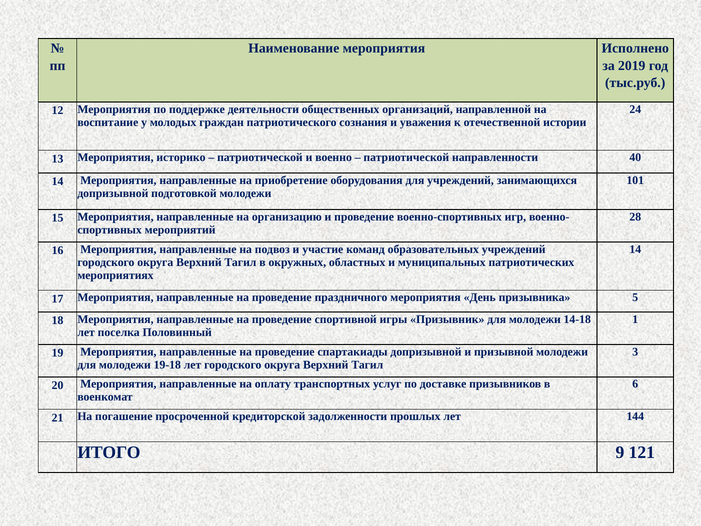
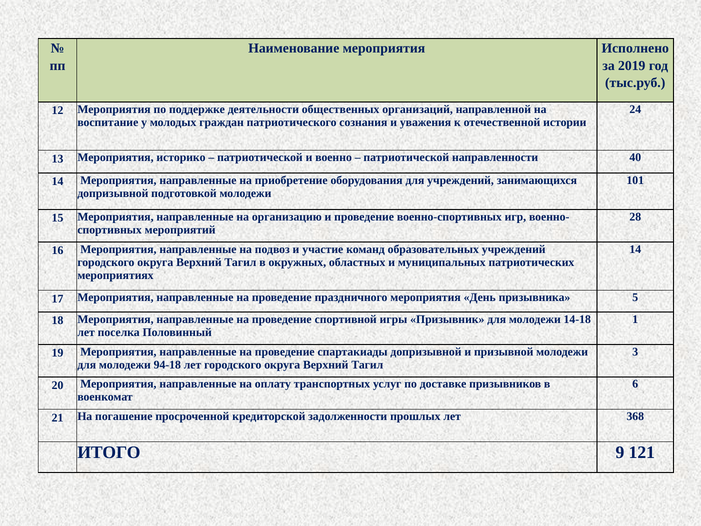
19-18: 19-18 -> 94-18 (167, 365)
144: 144 -> 368 (635, 416)
